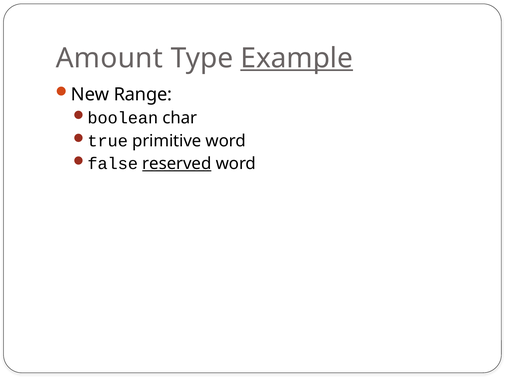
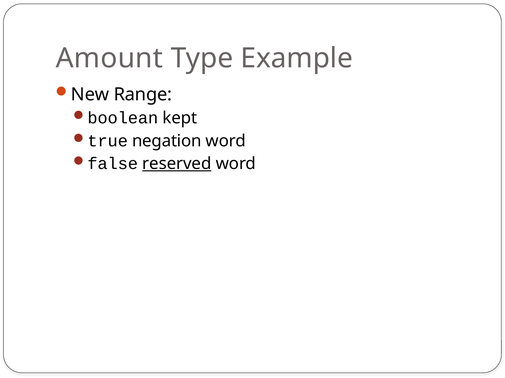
Example underline: present -> none (297, 58)
char: char -> kept (180, 118)
primitive: primitive -> negation (167, 141)
